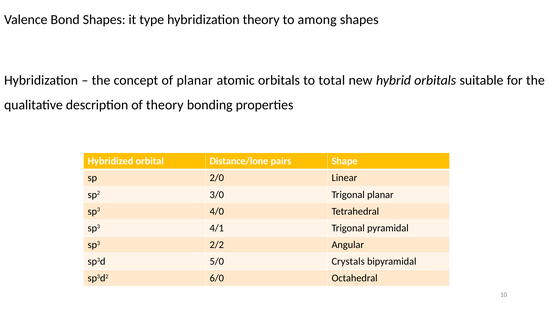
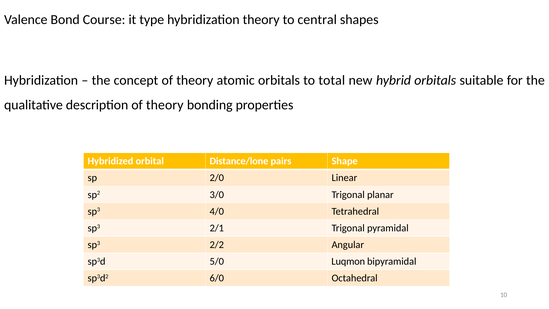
Bond Shapes: Shapes -> Course (104, 19)
among: among -> central (317, 19)
concept of planar: planar -> theory (195, 80)
4/1: 4/1 -> 2/1 (217, 228)
Crystals: Crystals -> Luqmon (348, 261)
